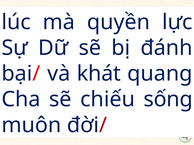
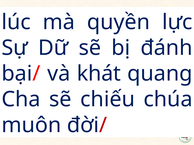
sống: sống -> chúa (168, 100)
